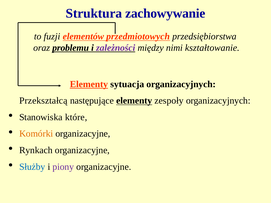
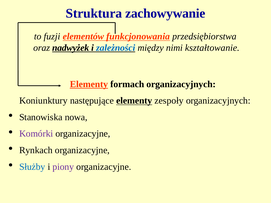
przedmiotowych: przedmiotowych -> funkcjonowania (138, 37)
problemu: problemu -> nadwyżek (71, 48)
zależności colour: purple -> blue (116, 48)
sytuacja: sytuacja -> formach (127, 84)
Przekształcą: Przekształcą -> Koniunktury (43, 101)
które: które -> nowa (76, 117)
Komórki colour: orange -> purple (36, 134)
